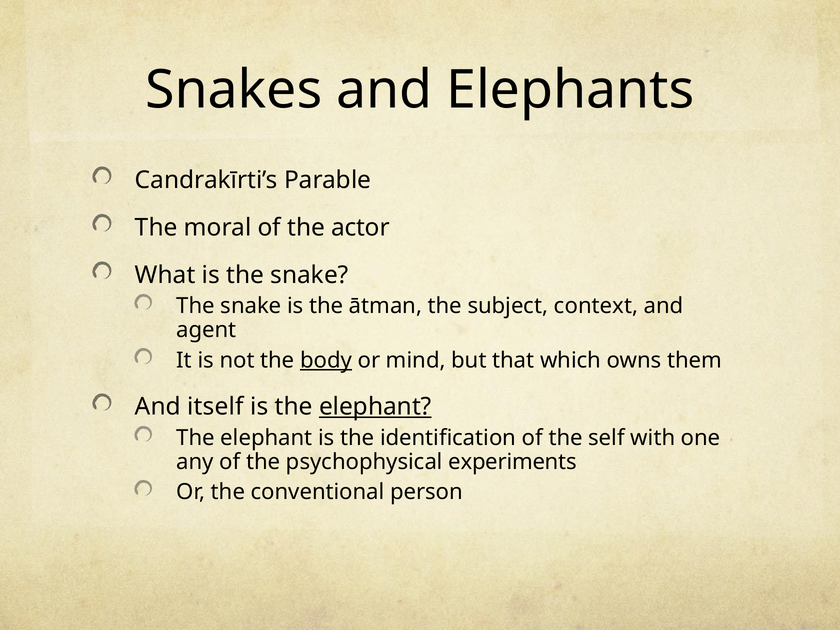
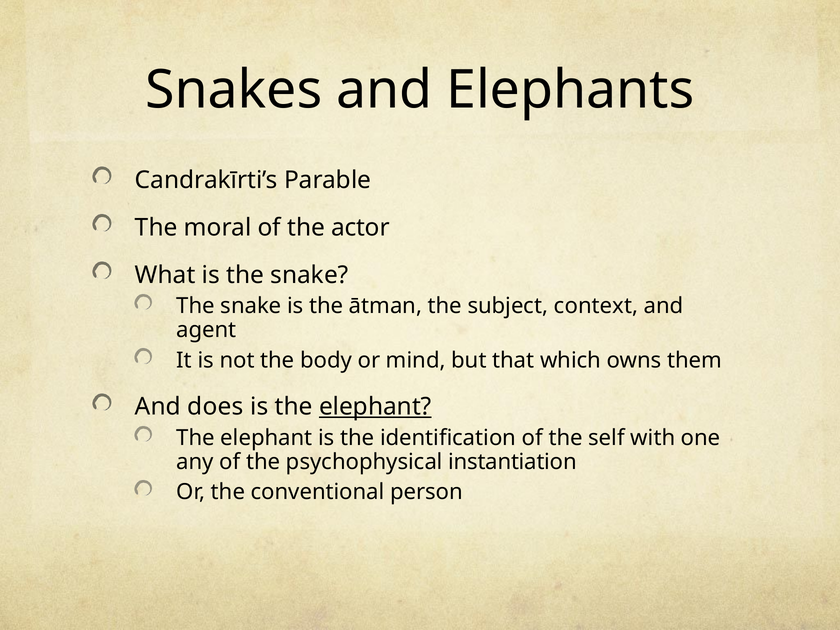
body underline: present -> none (326, 360)
itself: itself -> does (215, 407)
experiments: experiments -> instantiation (513, 462)
